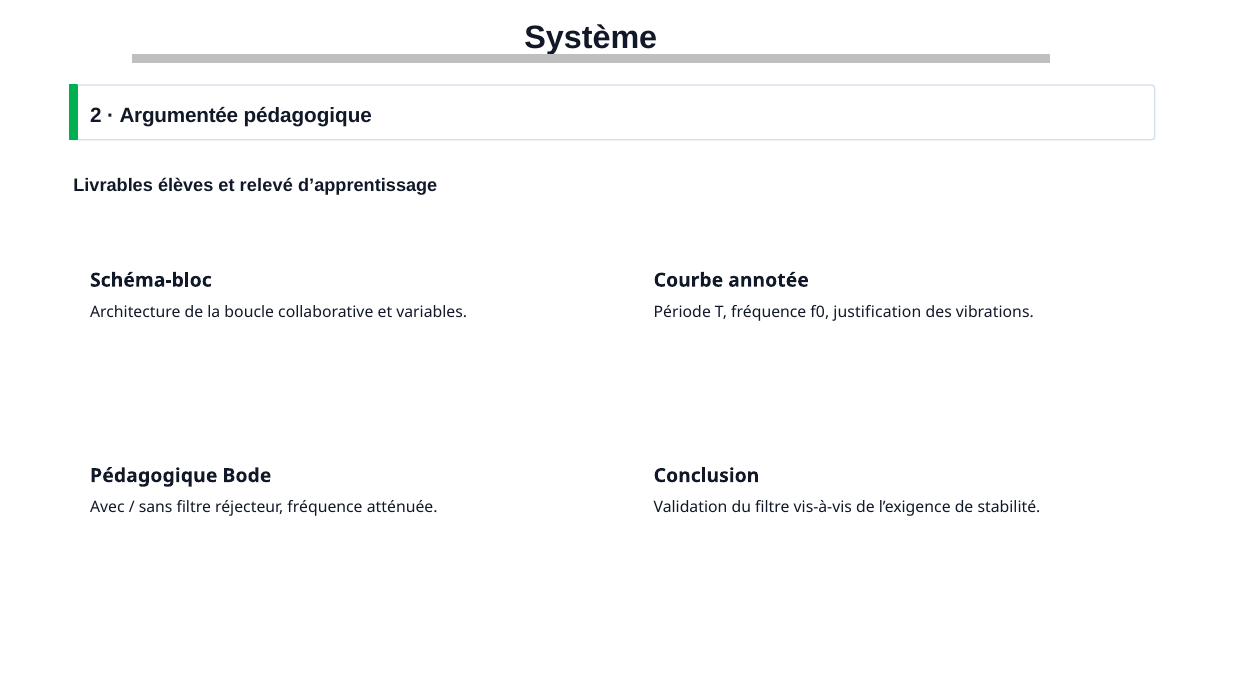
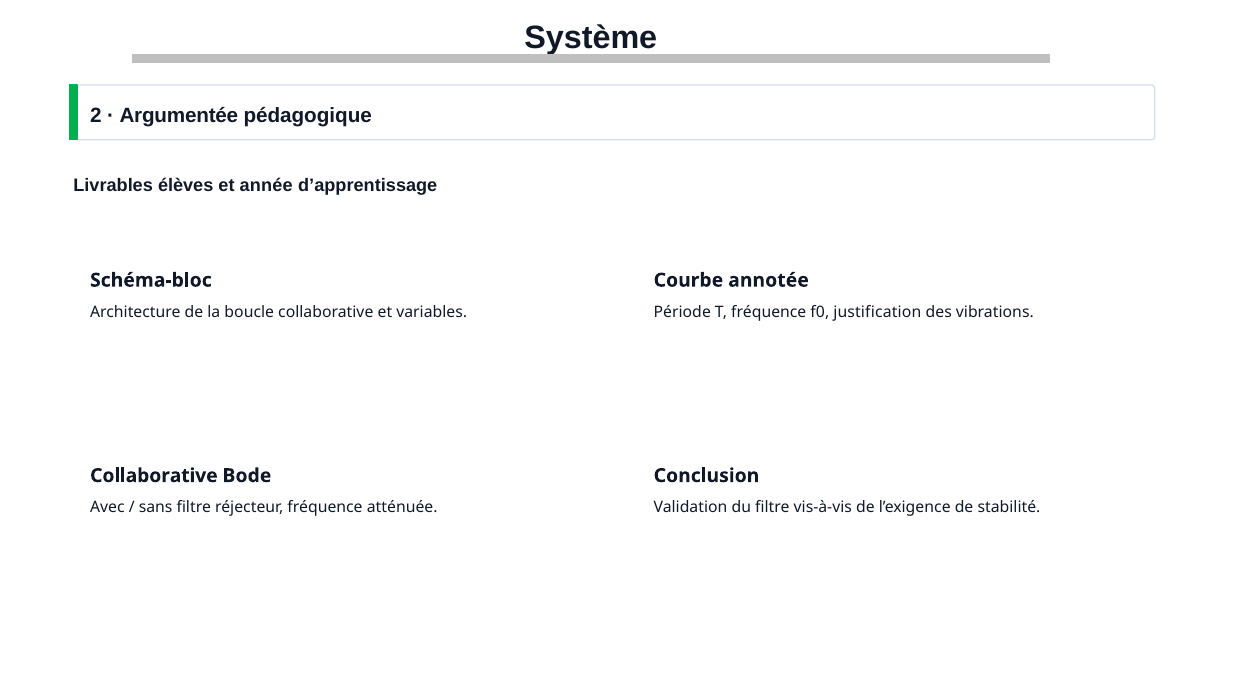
relevé: relevé -> année (266, 186)
Pédagogique: Pédagogique -> Collaborative (154, 476)
